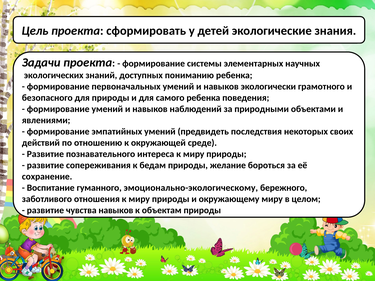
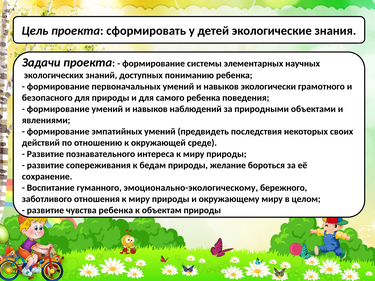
чувства навыков: навыков -> ребенка (116, 210)
